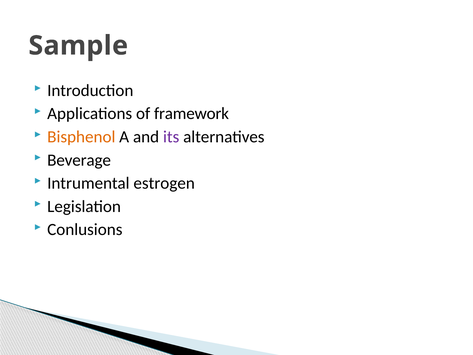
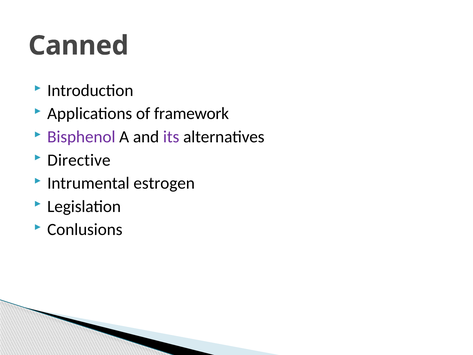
Sample: Sample -> Canned (78, 46)
Bisphenol colour: orange -> purple (81, 137)
Beverage: Beverage -> Directive (79, 160)
